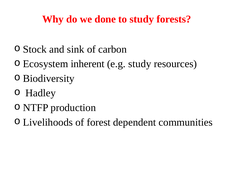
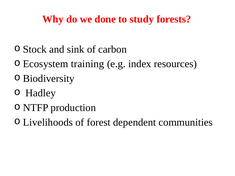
inherent: inherent -> training (88, 64)
e.g study: study -> index (140, 64)
